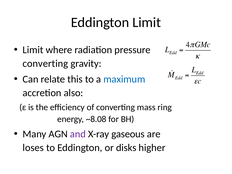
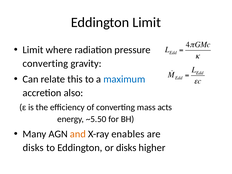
ring: ring -> acts (165, 107)
~8.08: ~8.08 -> ~5.50 (96, 119)
and colour: purple -> orange (78, 134)
gaseous: gaseous -> enables (128, 134)
loses: loses -> disks (33, 148)
